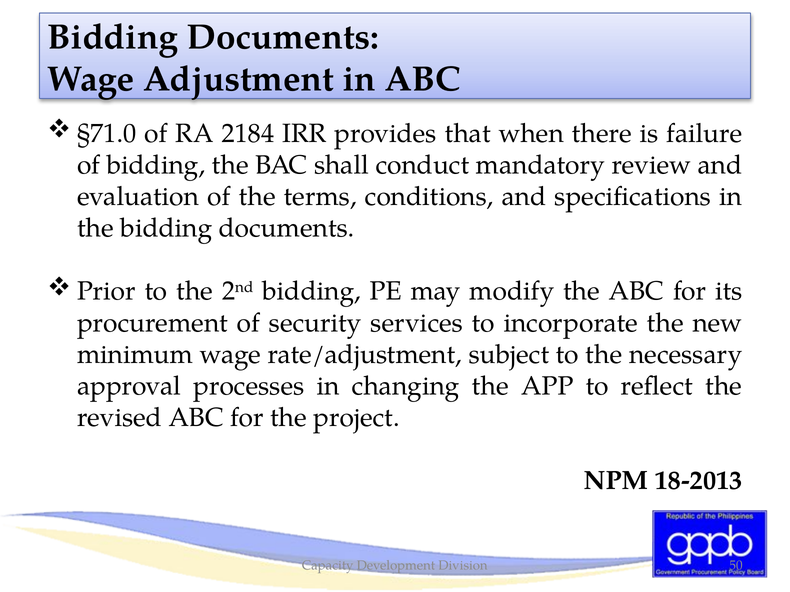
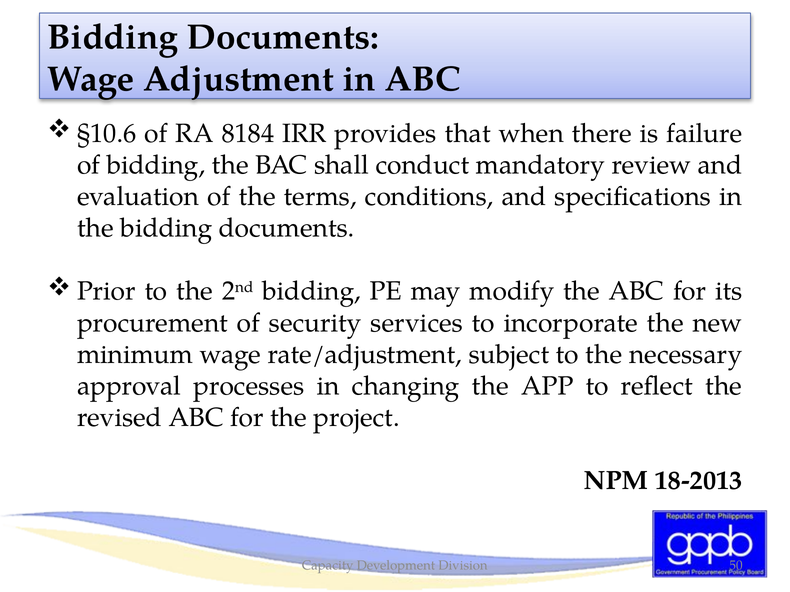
§71.0: §71.0 -> §10.6 (107, 134)
2184: 2184 -> 8184 (248, 134)
